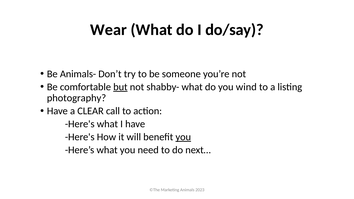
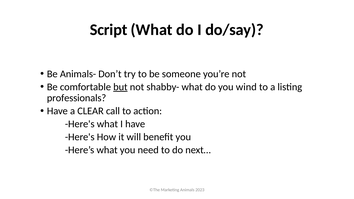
Wear: Wear -> Script (109, 30)
photography: photography -> professionals (77, 98)
you underline: present -> none (183, 137)
